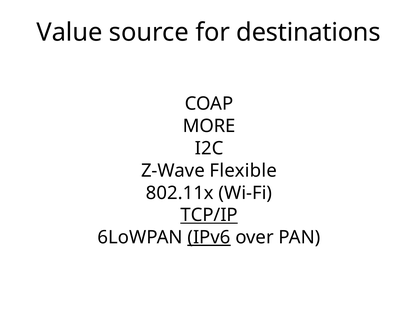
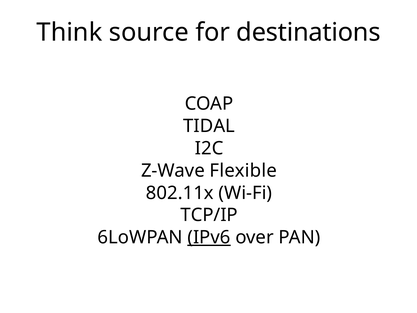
Value: Value -> Think (69, 32)
MORE: MORE -> TIDAL (209, 126)
TCP/IP underline: present -> none (209, 215)
